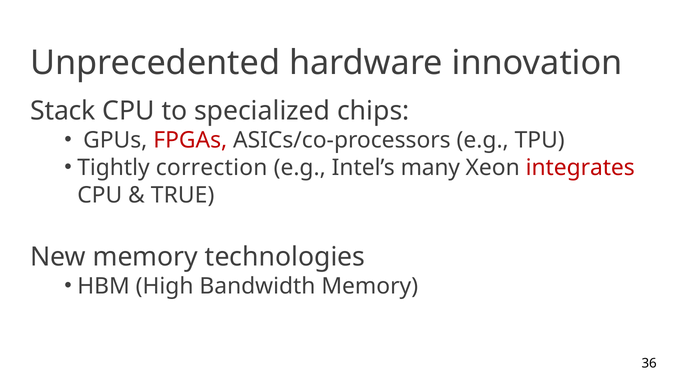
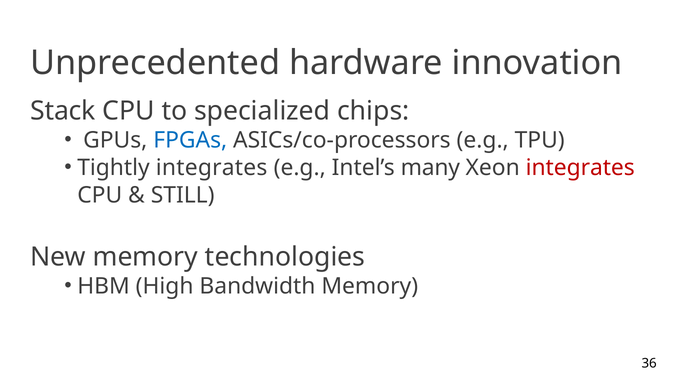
FPGAs colour: red -> blue (190, 140)
Tightly correction: correction -> integrates (212, 168)
TRUE: TRUE -> STILL (183, 195)
